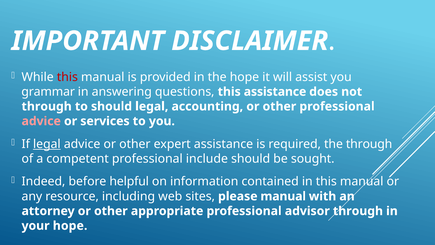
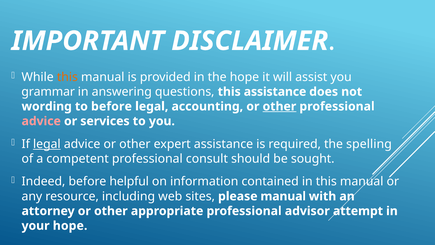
this colour: red -> orange (67, 77)
through: through -> wording (47, 106)
to should: should -> before (111, 106)
other underline: none -> present (279, 106)
the through: through -> spelling (369, 144)
include: include -> consult (207, 159)
advisor through: through -> attempt (358, 211)
